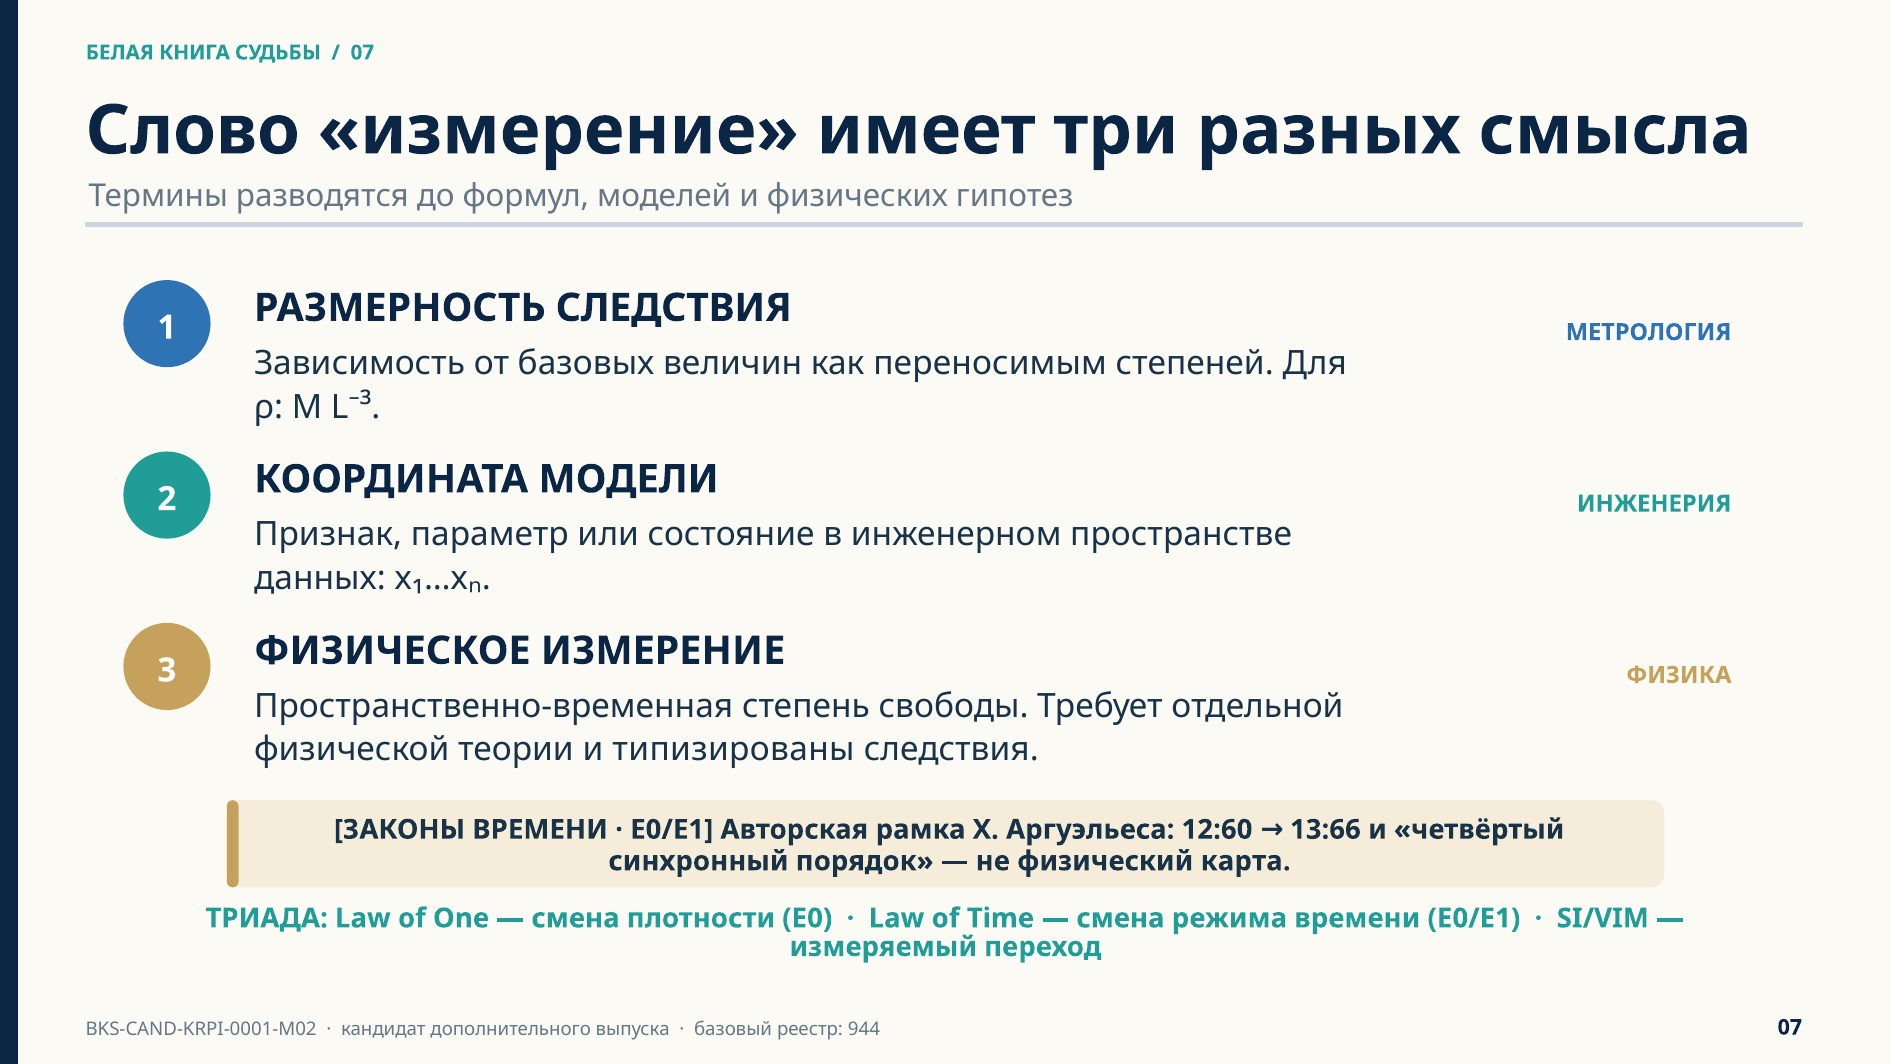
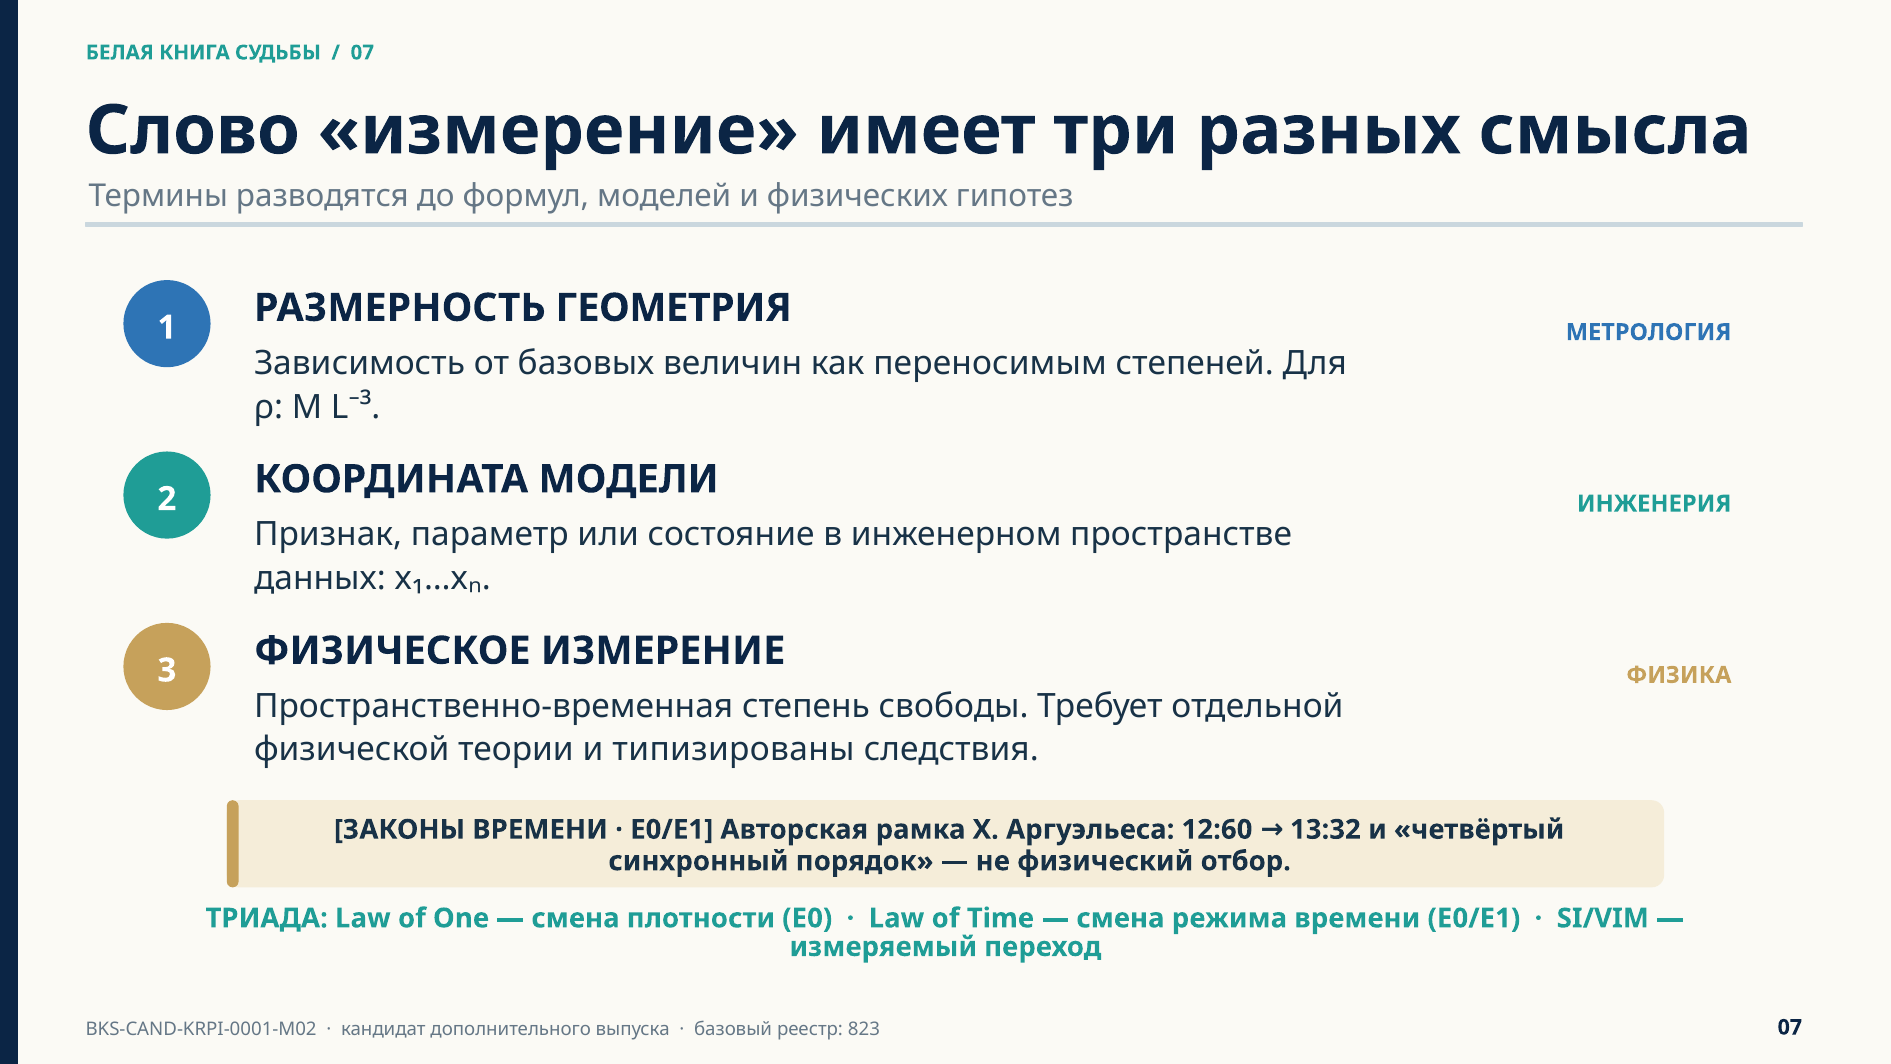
РАЗМЕРНОСТЬ СЛЕДСТВИЯ: СЛЕДСТВИЯ -> ГЕОМЕТРИЯ (674, 308)
13:66: 13:66 -> 13:32 (1325, 829)
карта: карта -> отбор (1246, 861)
944: 944 -> 823 (864, 1029)
